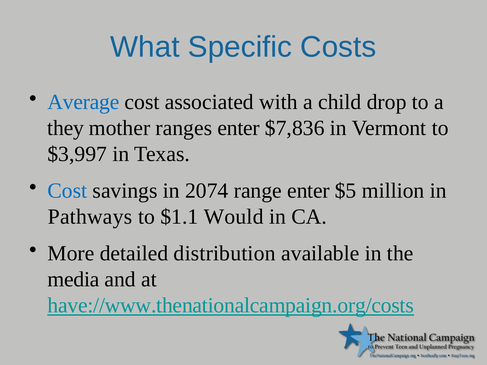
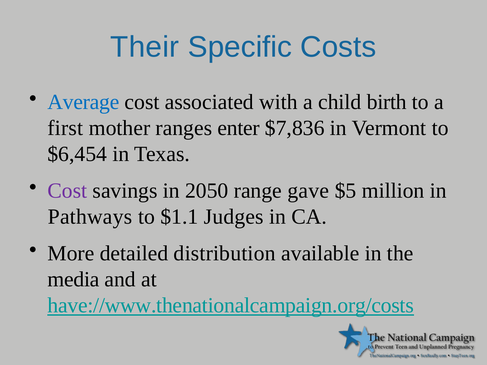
What: What -> Their (145, 47)
drop: drop -> birth (387, 102)
they: they -> first (65, 128)
$3,997: $3,997 -> $6,454 (77, 154)
Cost colour: blue -> purple (67, 191)
2074: 2074 -> 2050 (207, 191)
range enter: enter -> gave (308, 191)
Would: Would -> Judges (234, 217)
